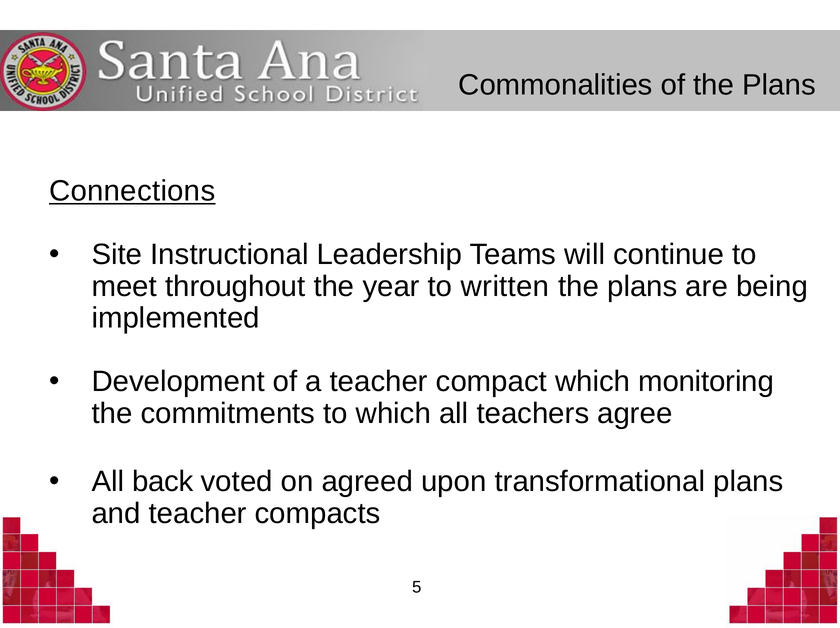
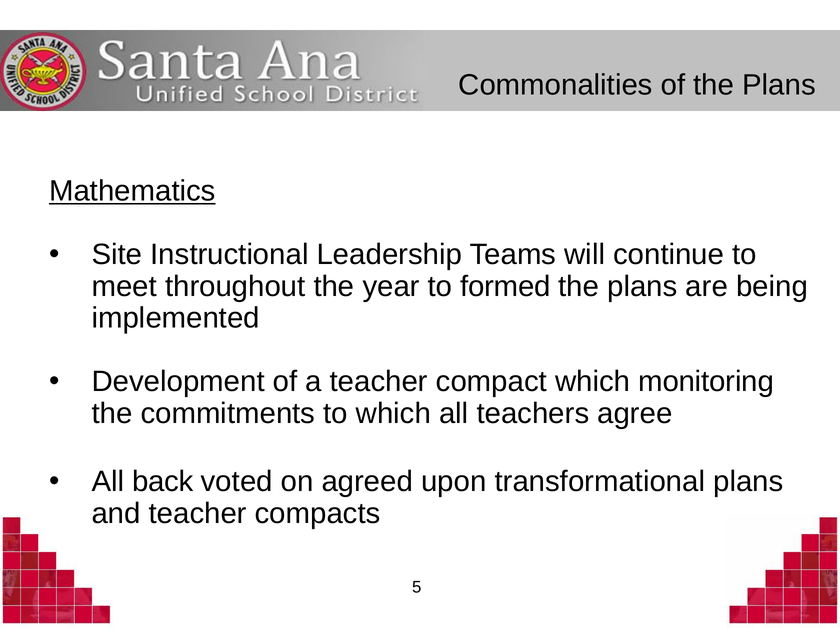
Connections: Connections -> Mathematics (132, 191)
written: written -> formed (505, 286)
